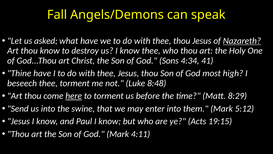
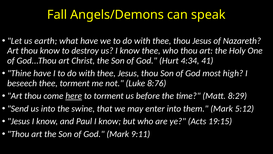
asked: asked -> earth (46, 41)
Nazareth underline: present -> none (242, 41)
Sons: Sons -> Hurt (169, 60)
8:48: 8:48 -> 8:76 (157, 83)
4:11: 4:11 -> 9:11 (141, 134)
